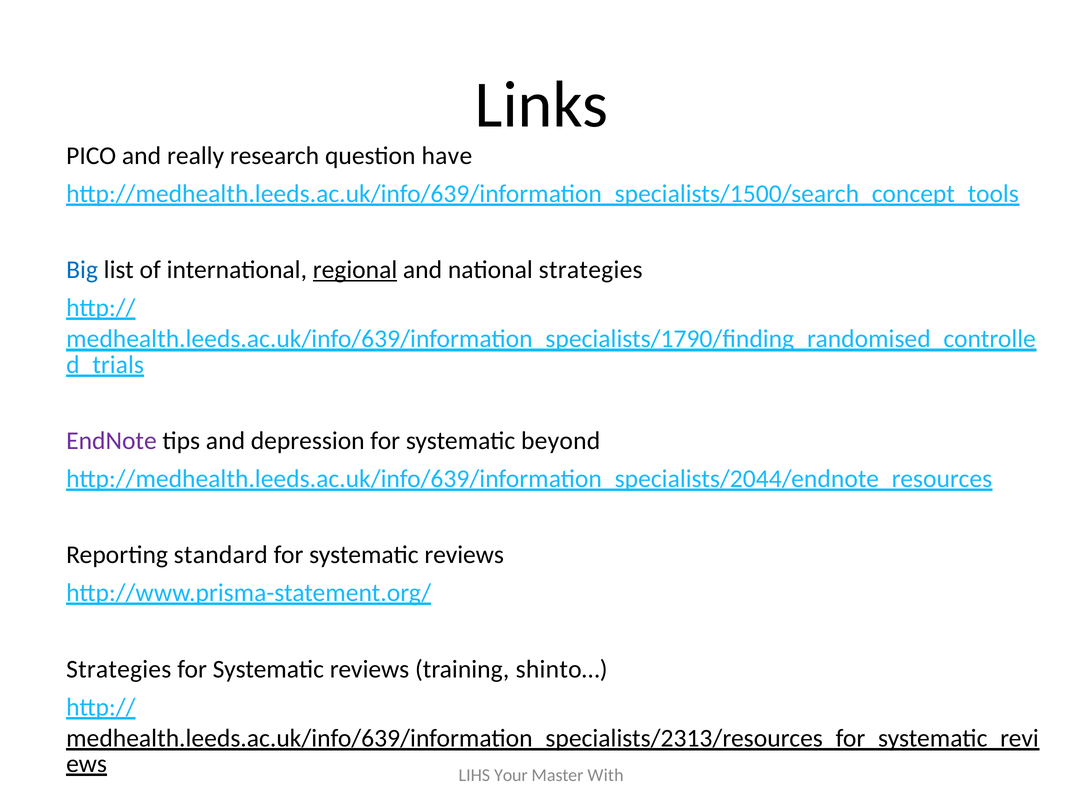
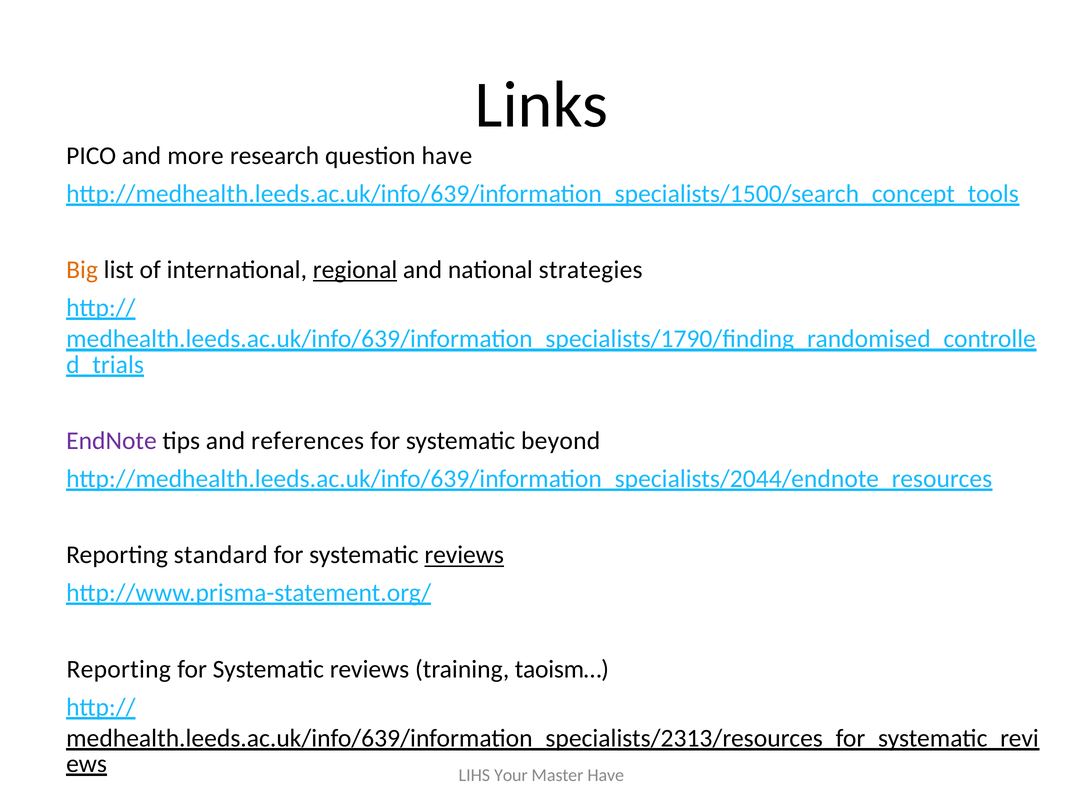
really: really -> more (195, 156)
Big colour: blue -> orange (82, 270)
depression: depression -> references (308, 441)
reviews underline: none -> present (464, 555)
Strategies: Strategies -> Reporting (119, 669)
shinto…: shinto… -> taoism… (562, 669)
Master With: With -> Have (606, 776)
